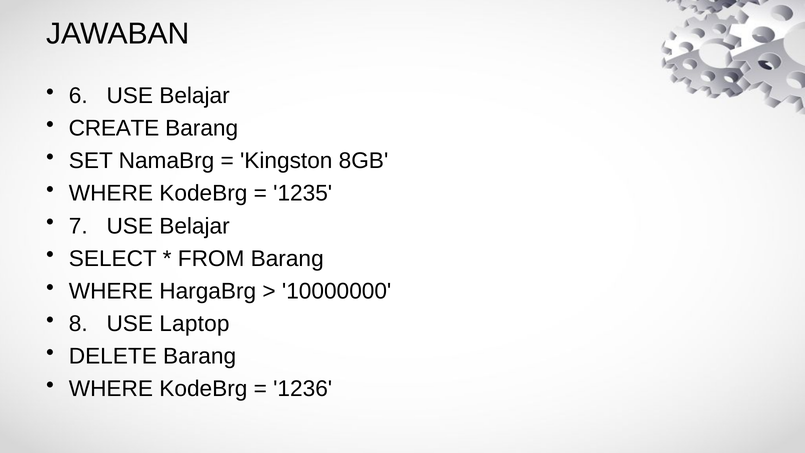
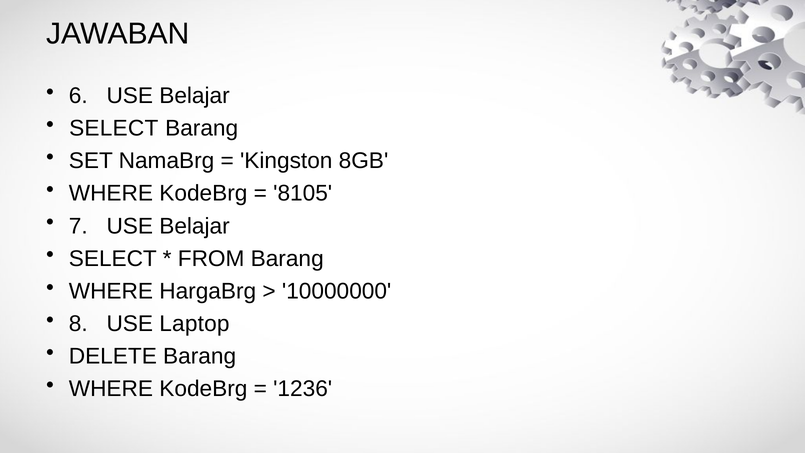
CREATE: CREATE -> SELECT (114, 128)
1235: 1235 -> 8105 (303, 193)
